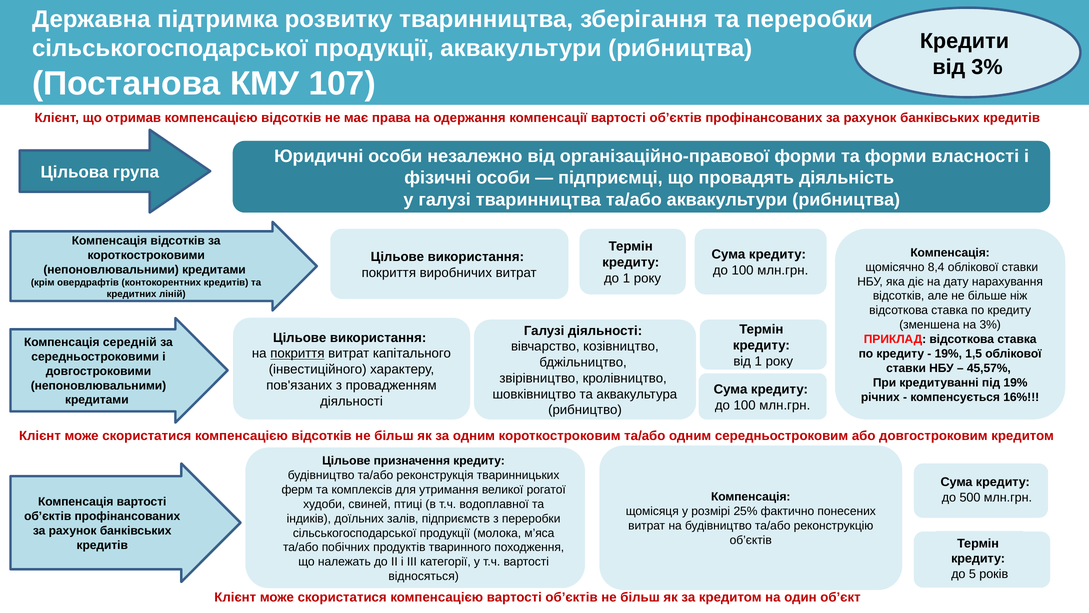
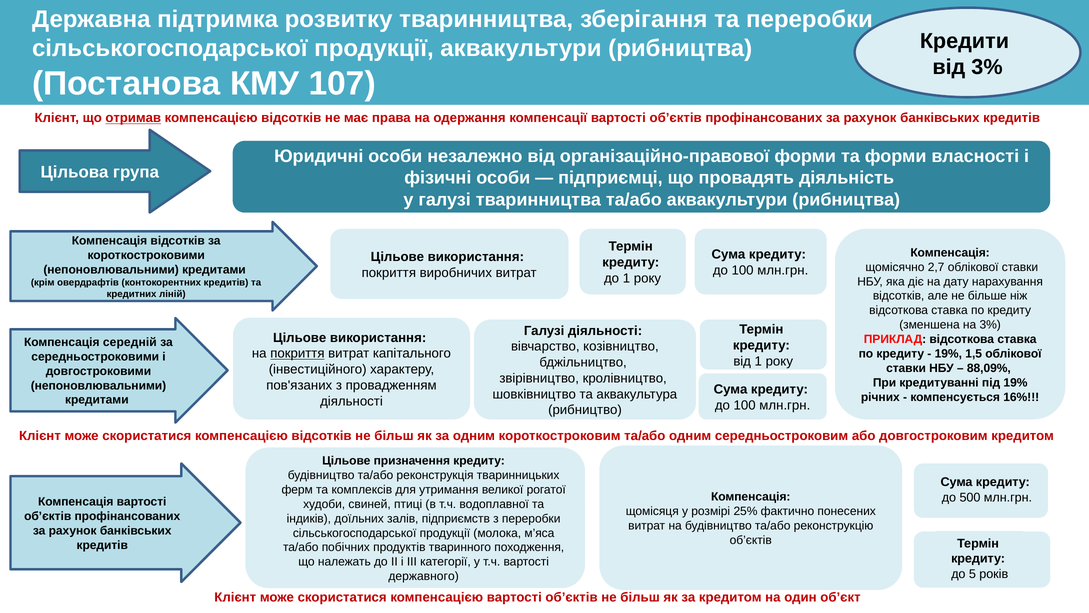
отримав underline: none -> present (133, 118)
8,4: 8,4 -> 2,7 (936, 267)
45,57%: 45,57% -> 88,09% (989, 368)
відносяться: відносяться -> державного (424, 576)
